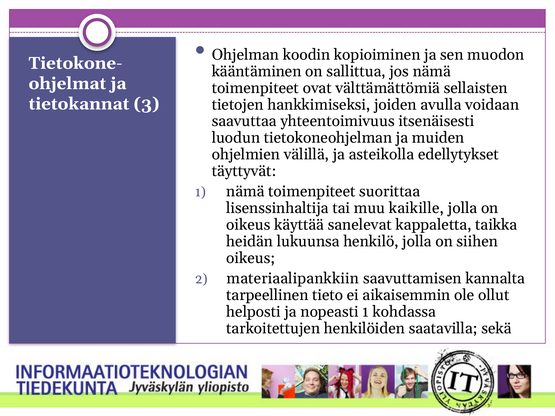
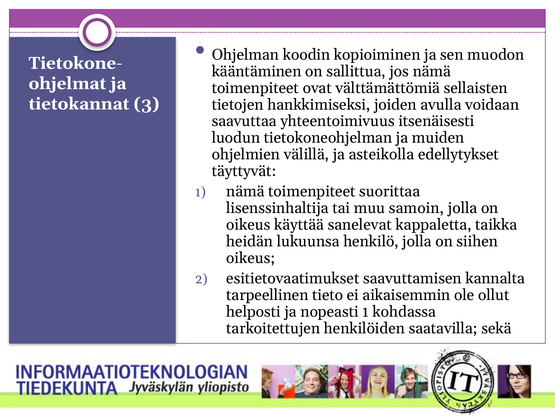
kaikille: kaikille -> samoin (416, 208)
materiaalipankkiin: materiaalipankkiin -> esitietovaatimukset (293, 279)
